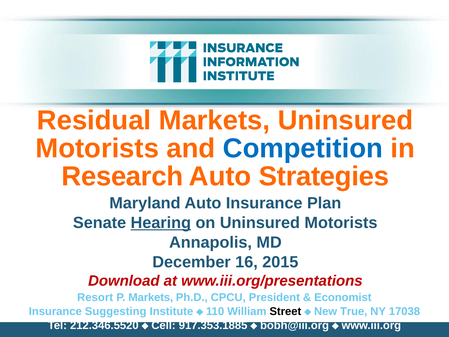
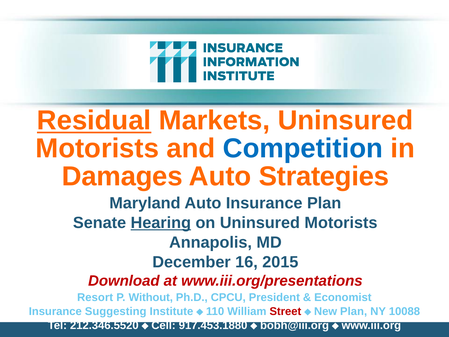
Residual underline: none -> present (94, 120)
Research: Research -> Damages (122, 176)
P Markets: Markets -> Without (151, 297)
Street colour: black -> red (285, 311)
New True: True -> Plan (354, 311)
17038: 17038 -> 10088 (404, 311)
917.353.1885: 917.353.1885 -> 917.453.1880 (213, 325)
